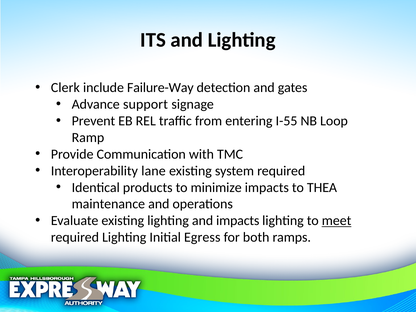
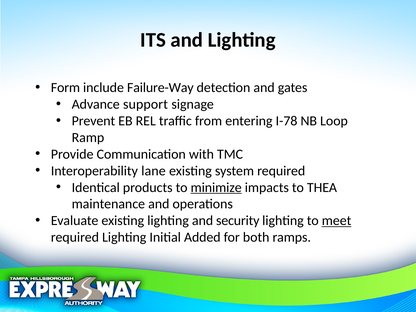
Clerk: Clerk -> Form (65, 88)
I-55: I-55 -> I-78 (287, 121)
minimize underline: none -> present (216, 187)
and impacts: impacts -> security (238, 221)
Egress: Egress -> Added (202, 237)
